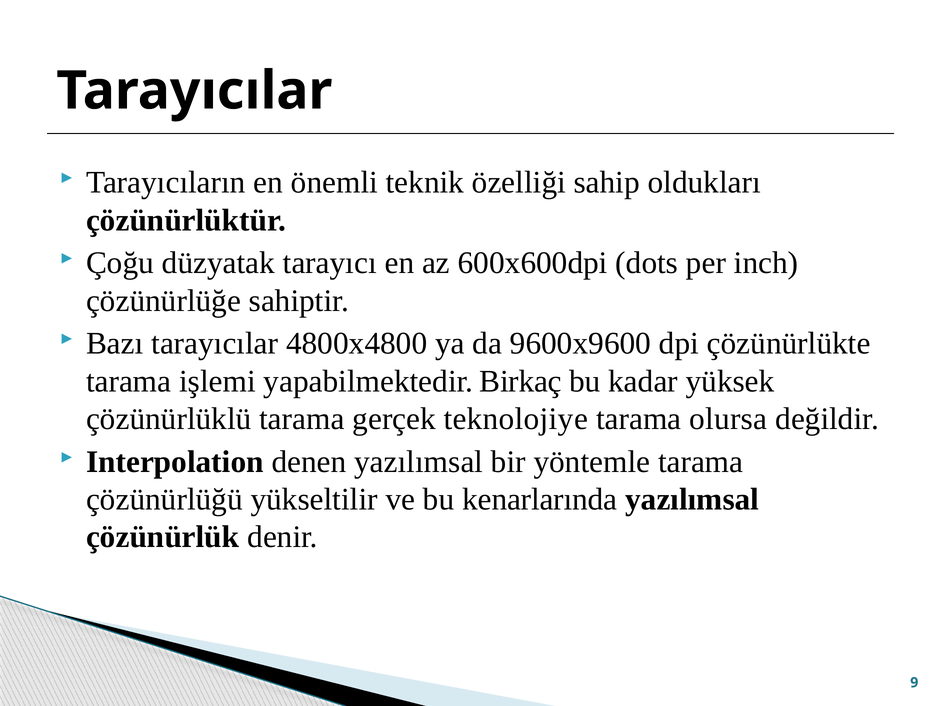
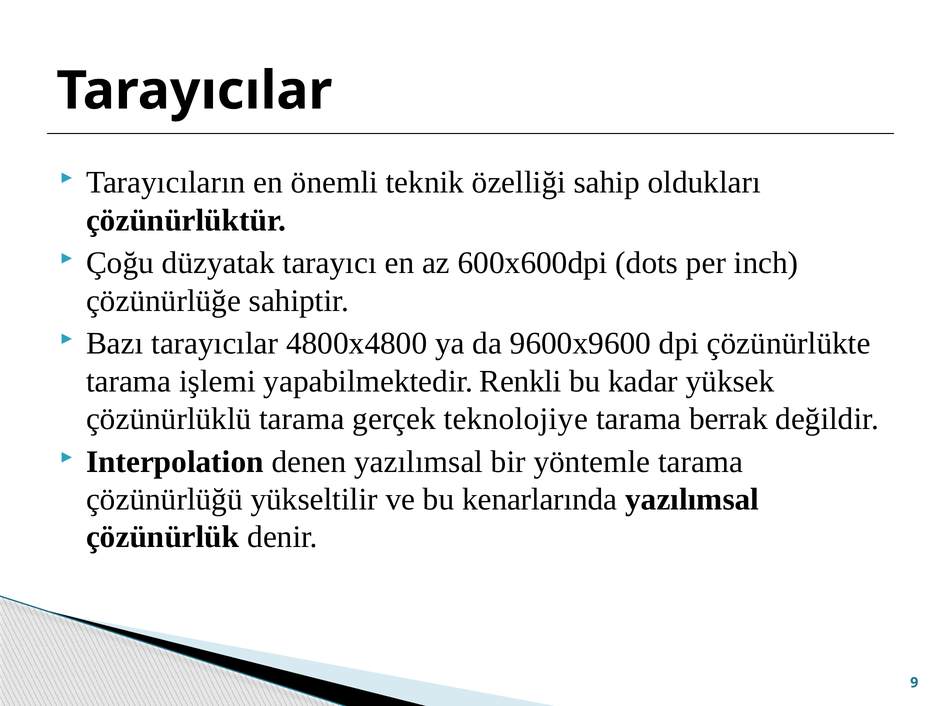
Birkaç: Birkaç -> Renkli (520, 381)
olursa: olursa -> berrak (728, 419)
